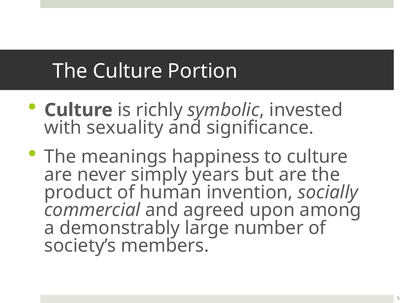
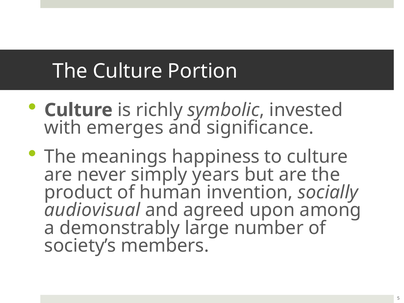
sexuality: sexuality -> emerges (125, 128)
commercial: commercial -> audiovisual (92, 210)
